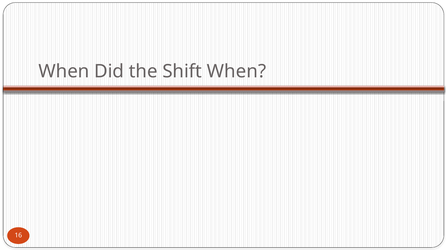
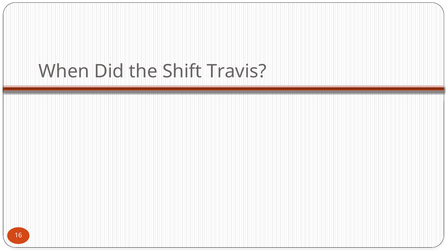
Shift When: When -> Travis (237, 72)
